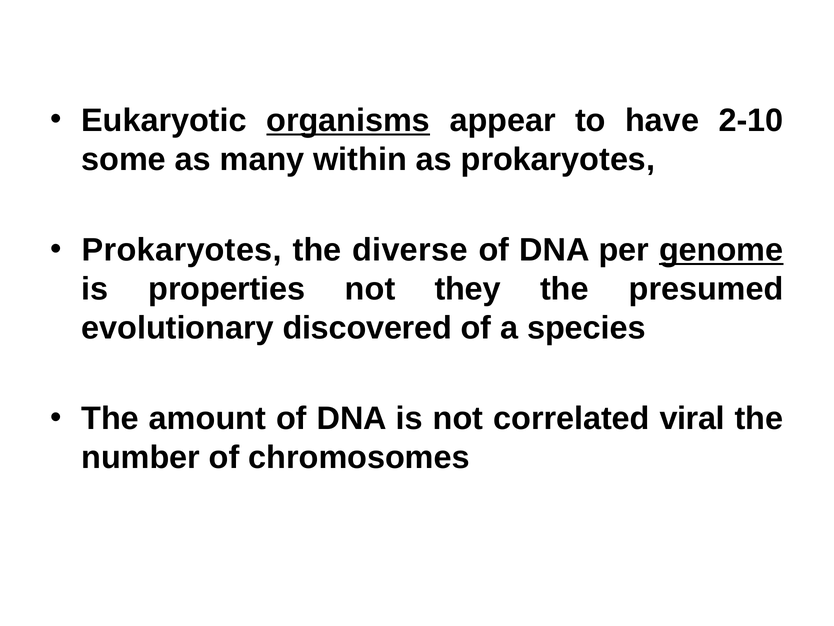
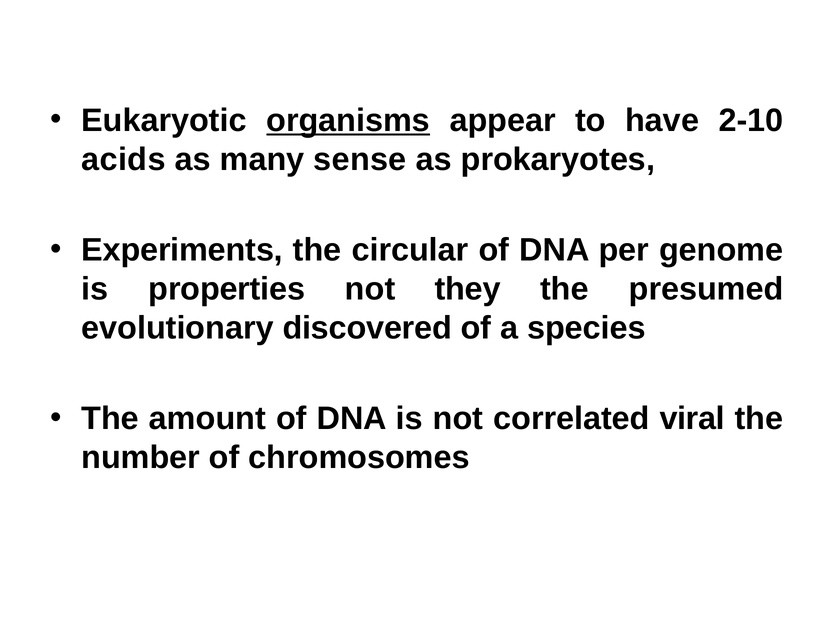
some: some -> acids (123, 159)
within: within -> sense (360, 159)
Prokaryotes: Prokaryotes -> Experiments (182, 250)
diverse: diverse -> circular (410, 250)
genome underline: present -> none (721, 250)
